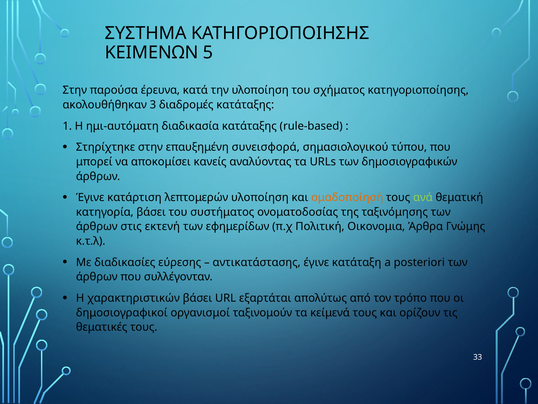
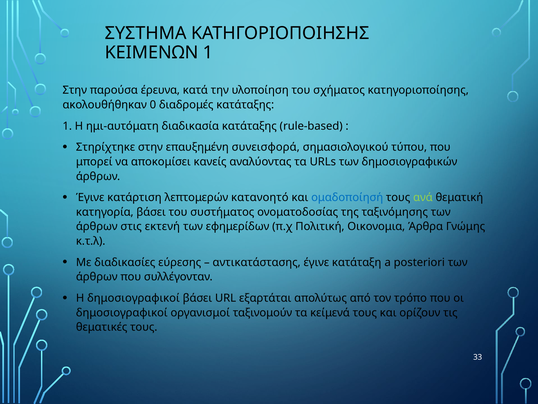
ΚΕΙΜΕΝΩΝ 5: 5 -> 1 (208, 52)
3: 3 -> 0 (153, 105)
λεπτομερών υλοποίηση: υλοποίηση -> κατανοητό (260, 197)
ομαδοποίησή colour: orange -> blue (347, 197)
Η χαρακτηριστικών: χαρακτηριστικών -> δημοσιογραφικοί (133, 298)
